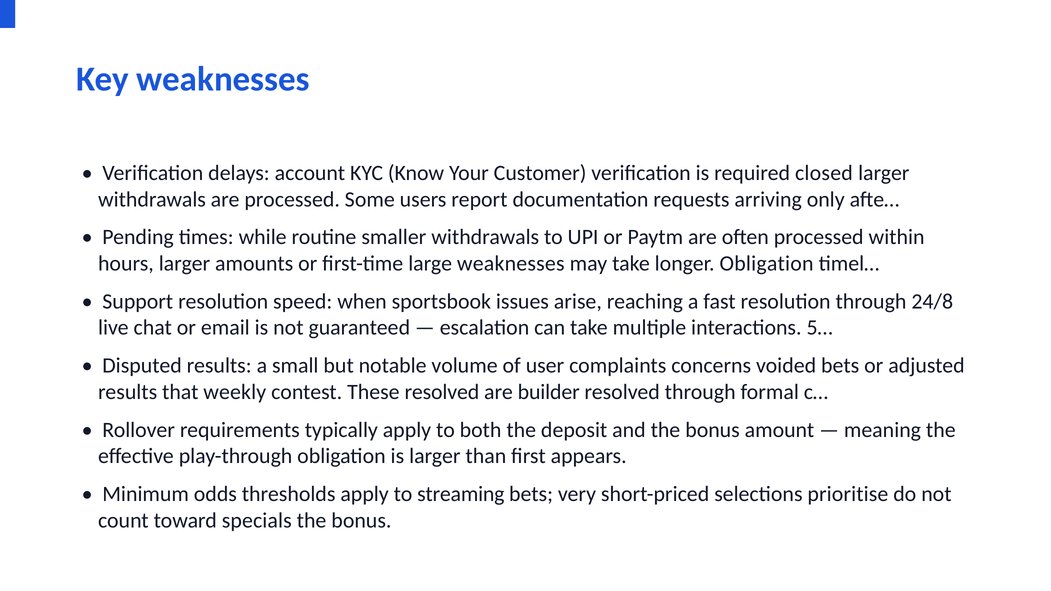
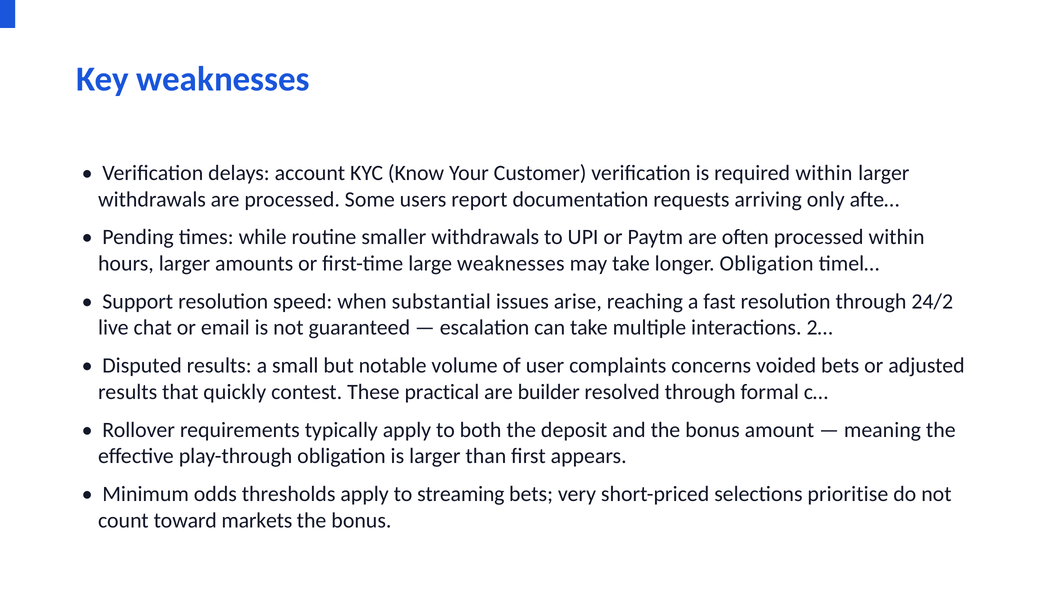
required closed: closed -> within (824, 173)
sportsbook: sportsbook -> substantial (441, 302)
24/8: 24/8 -> 24/2 (932, 302)
5…: 5… -> 2… (820, 328)
weekly: weekly -> quickly (235, 392)
These resolved: resolved -> practical (442, 392)
specials: specials -> markets (257, 521)
